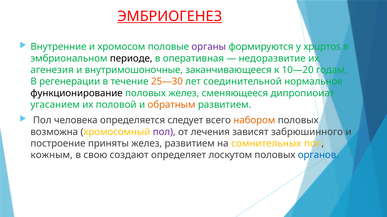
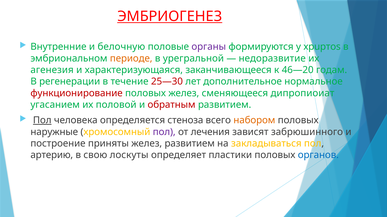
хромосом: хромосом -> белочную (121, 47)
периоде colour: black -> orange (131, 59)
оперативная: оперативная -> урегральной (193, 59)
внутримошоночные: внутримошоночные -> характеризующаяся (134, 70)
10—20: 10—20 -> 46—20 (298, 70)
25—30 colour: orange -> red (167, 82)
соединительной: соединительной -> дополнительное (243, 82)
функционирование colour: black -> red (77, 93)
обратным colour: orange -> red (172, 105)
Пол underline: none -> present (42, 121)
следует: следует -> стеноза (185, 121)
возможна: возможна -> наружные (54, 132)
сомнительных: сомнительных -> закладываться (266, 144)
кожным: кожным -> артерию (52, 155)
создают: создают -> лоскуты (129, 155)
лоскутом: лоскутом -> пластики (230, 155)
